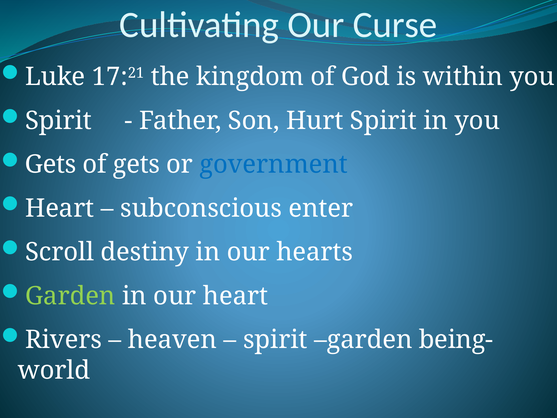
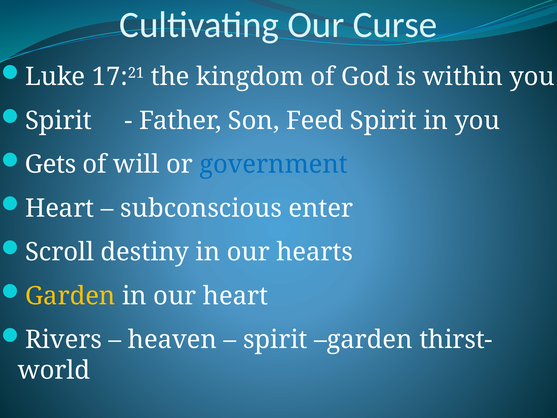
Hurt: Hurt -> Feed (315, 121)
of gets: gets -> will (136, 164)
Garden colour: light green -> yellow (70, 296)
being-: being- -> thirst- (456, 340)
